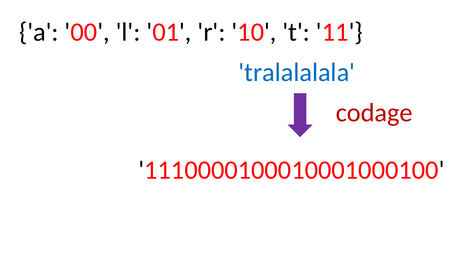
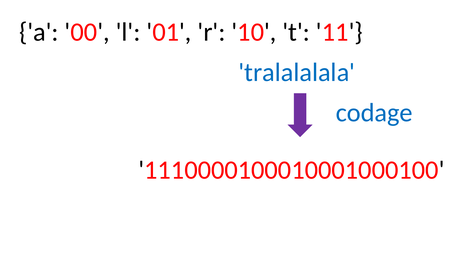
codage colour: red -> blue (374, 113)
